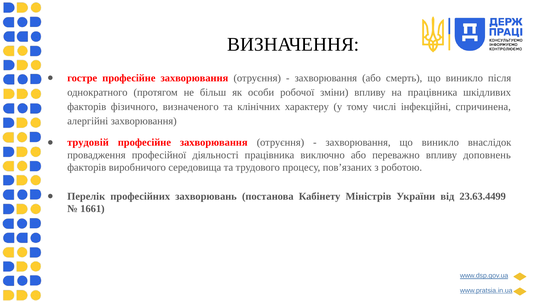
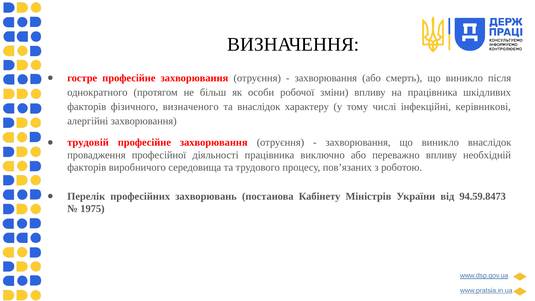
та клінічних: клінічних -> внаслідок (259, 107)
спричинена: спричинена -> керівникові (483, 107)
доповнень: доповнень -> необхідній (487, 155)
23.63.4499: 23.63.4499 -> 94.59.8473 (483, 196)
1661: 1661 -> 1975 (92, 209)
